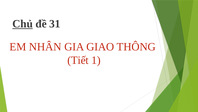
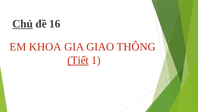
31: 31 -> 16 (55, 24)
NHÂN: NHÂN -> KHOA (45, 47)
Tiết underline: none -> present (78, 60)
